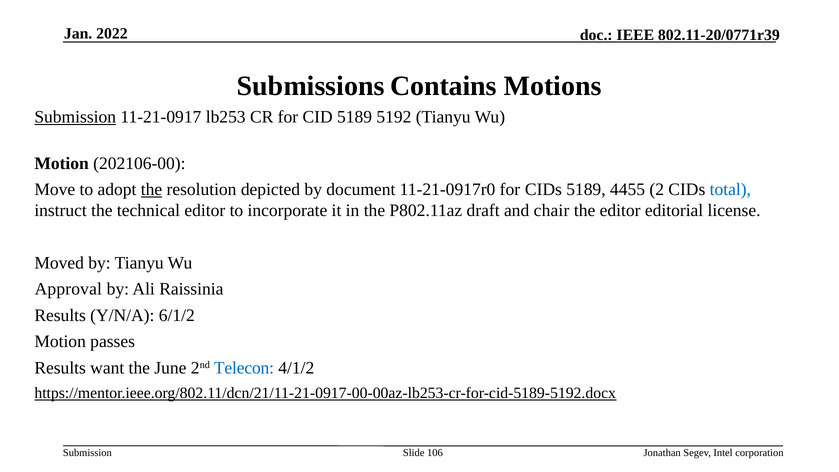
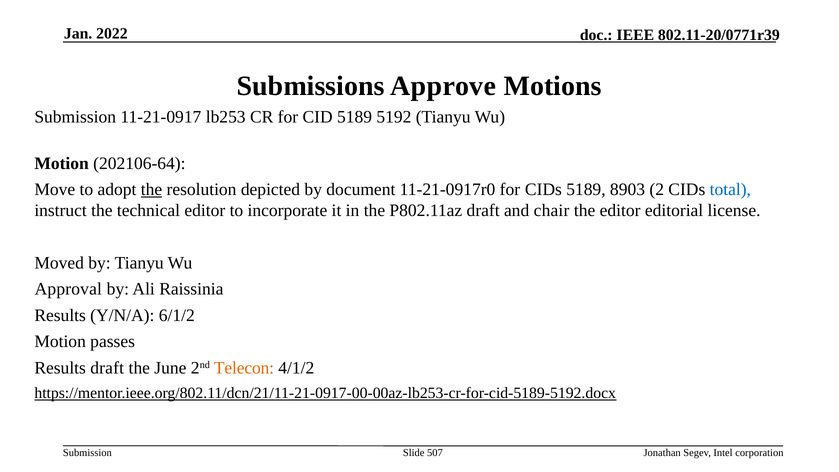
Contains: Contains -> Approve (443, 86)
Submission underline: present -> none (75, 117)
202106-00: 202106-00 -> 202106-64 (139, 163)
4455: 4455 -> 8903 (628, 189)
Results want: want -> draft (107, 368)
Telecon colour: blue -> orange (244, 368)
106: 106 -> 507 (435, 453)
